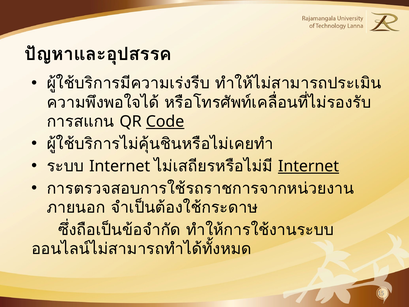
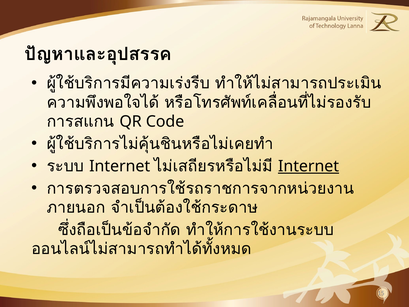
Code underline: present -> none (165, 121)
